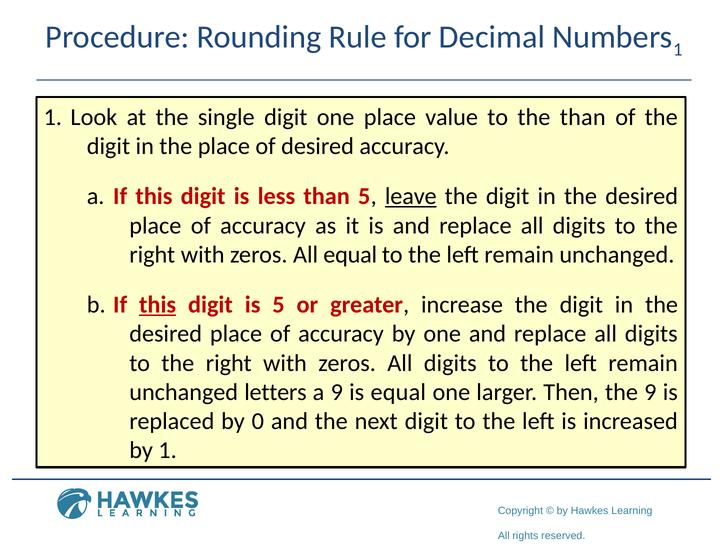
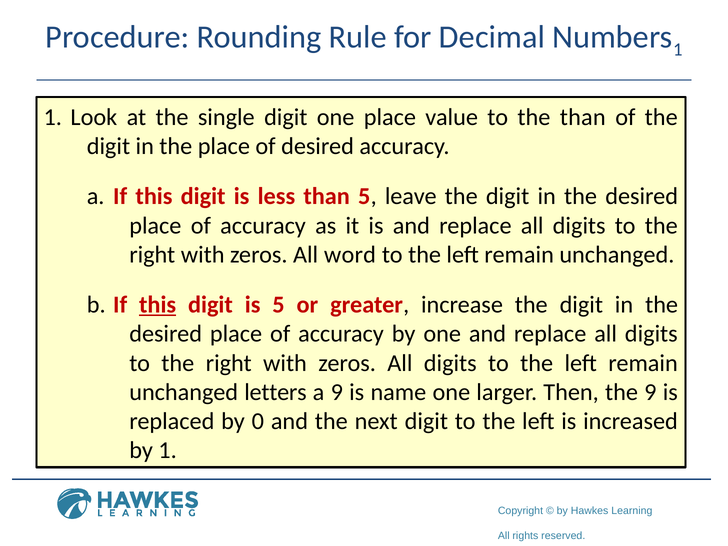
leave underline: present -> none (411, 196)
All equal: equal -> word (350, 255)
is equal: equal -> name (398, 392)
